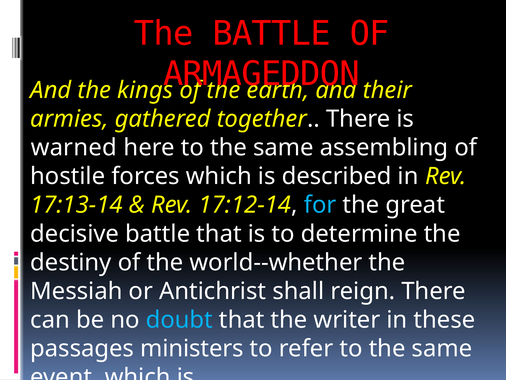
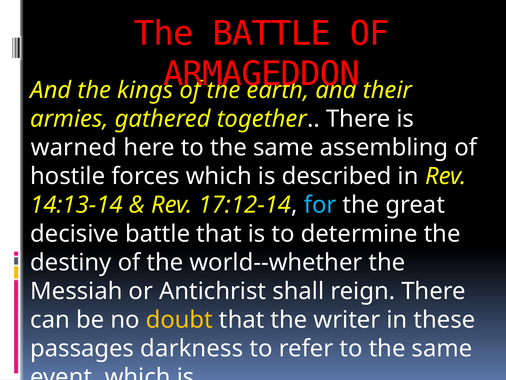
17:13-14: 17:13-14 -> 14:13-14 (76, 205)
doubt colour: light blue -> yellow (179, 320)
ministers: ministers -> darkness (192, 348)
